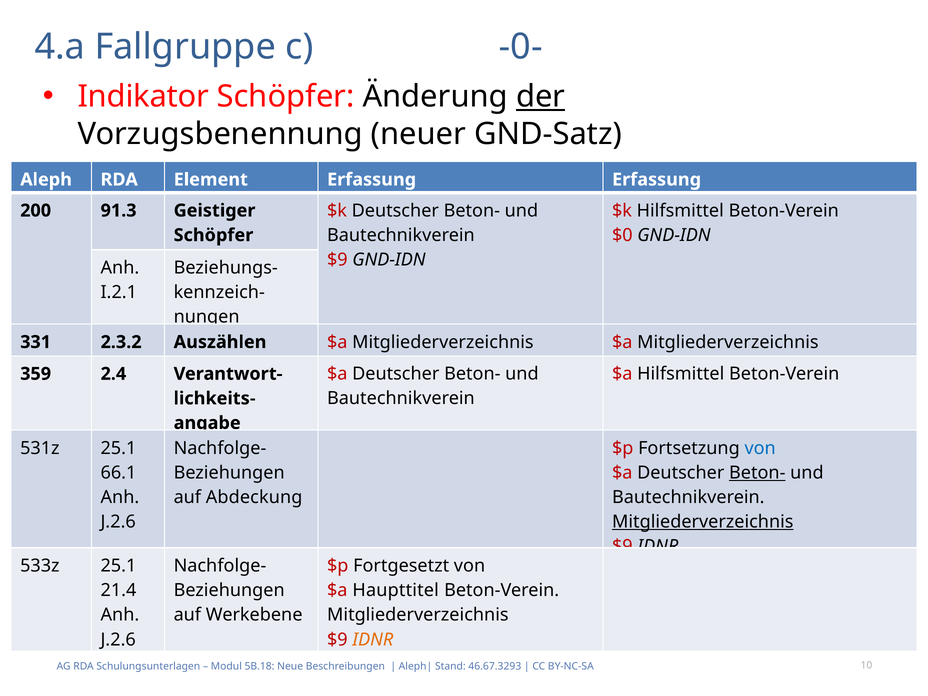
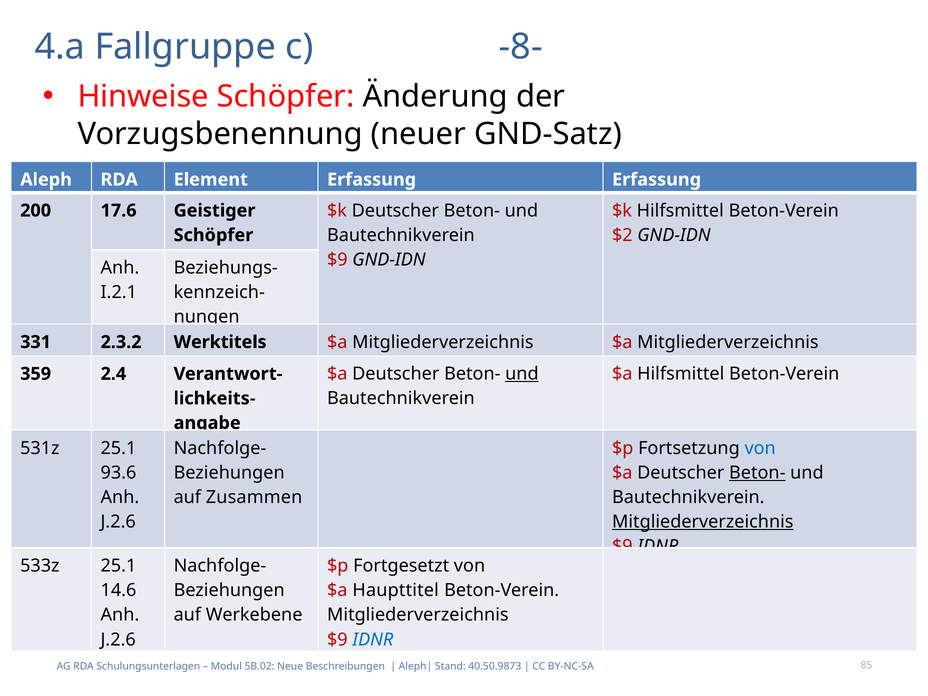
-0-: -0- -> -8- (521, 47)
Indikator: Indikator -> Hinweise (143, 97)
der underline: present -> none (541, 97)
91.3: 91.3 -> 17.6 (119, 211)
$0: $0 -> $2 (622, 235)
Auszählen: Auszählen -> Werktitels (220, 342)
und underline: none -> present (522, 374)
66.1: 66.1 -> 93.6 (118, 473)
Abdeckung: Abdeckung -> Zusammen (254, 497)
21.4: 21.4 -> 14.6 (118, 590)
IDNR colour: orange -> blue (373, 640)
5B.18: 5B.18 -> 5B.02 (259, 666)
46.67.3293: 46.67.3293 -> 40.50.9873 (495, 666)
10: 10 -> 85 (866, 665)
